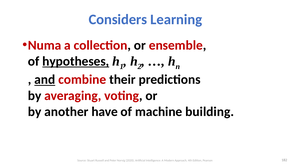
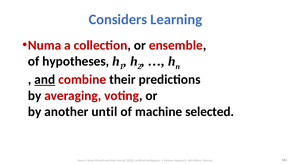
hypotheses underline: present -> none (76, 61)
have: have -> until (104, 111)
building: building -> selected (210, 111)
